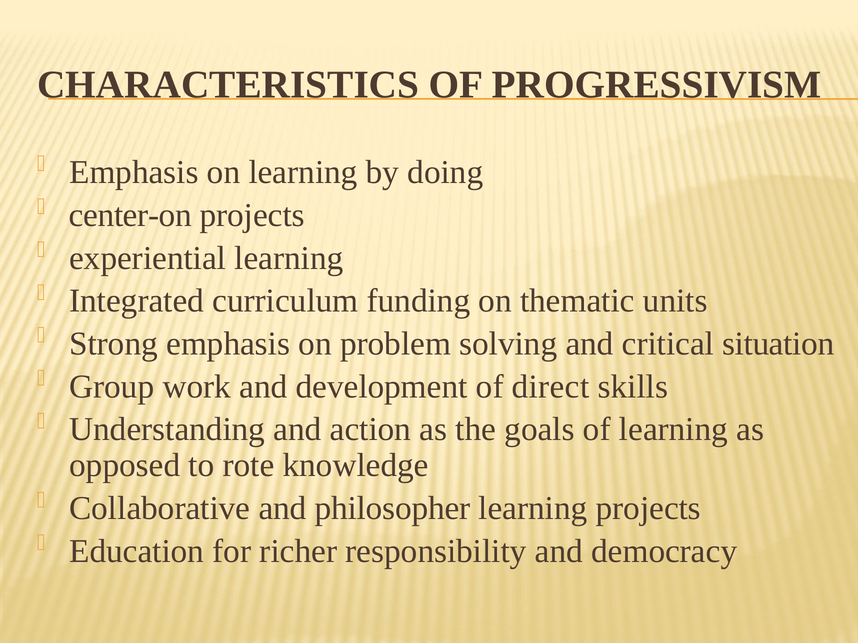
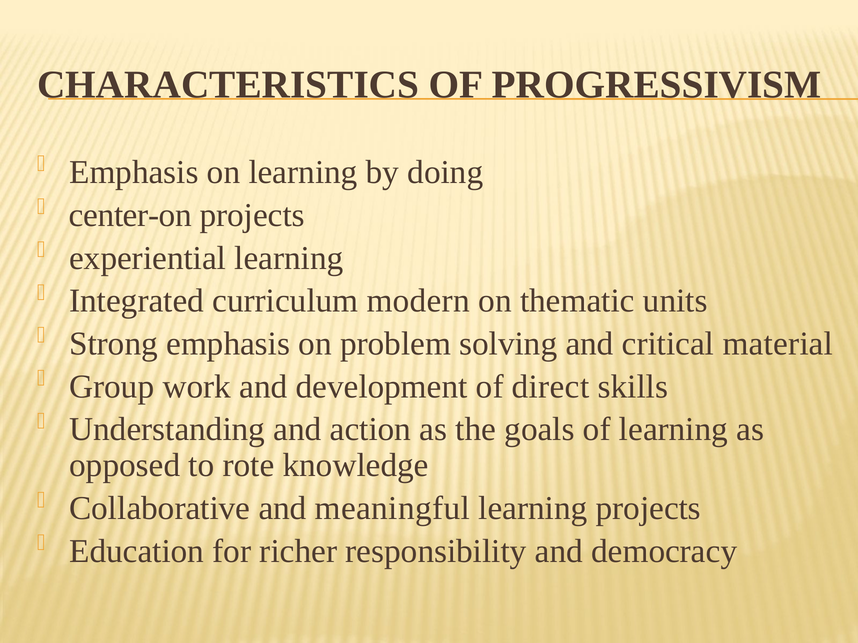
funding: funding -> modern (418, 301)
situation: situation -> material (778, 344)
philosopher: philosopher -> meaningful (392, 509)
